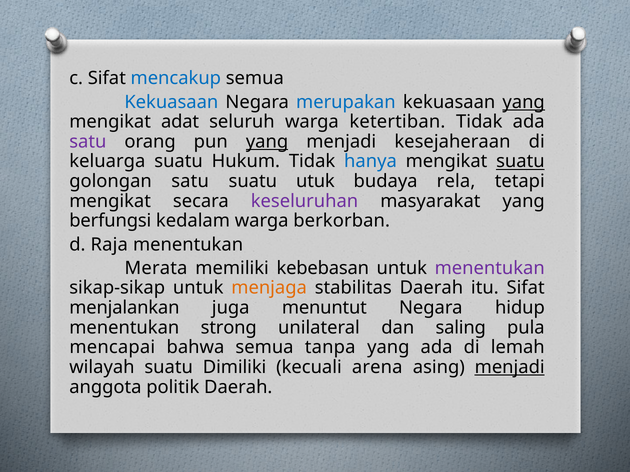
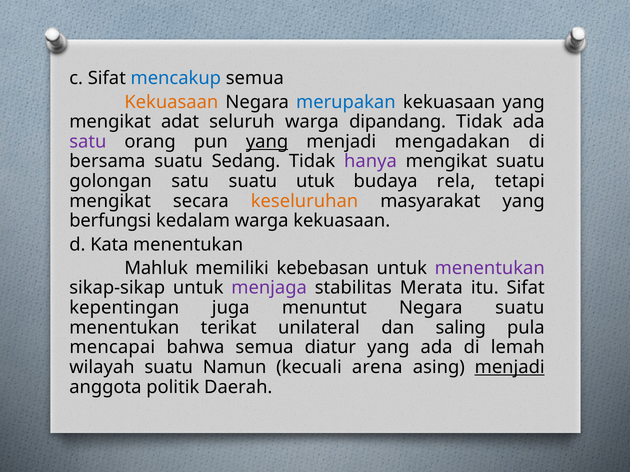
Kekuasaan colour: blue -> orange (171, 102)
yang underline: present -> none (524, 102)
ketertiban: ketertiban -> dipandang (398, 122)
kesejaheraan: kesejaheraan -> mengadakan (452, 142)
keluarga: keluarga -> bersama (107, 162)
Hukum: Hukum -> Sedang (246, 162)
hanya colour: blue -> purple (370, 162)
suatu underline: present -> none (520, 162)
keseluruhan colour: purple -> orange (304, 201)
warga berkorban: berkorban -> kekuasaan (342, 221)
Raja: Raja -> Kata (109, 245)
Merata: Merata -> Mahluk (156, 268)
menjaga colour: orange -> purple (269, 288)
stabilitas Daerah: Daerah -> Merata (431, 288)
menjalankan: menjalankan -> kepentingan (124, 308)
Negara hidup: hidup -> suatu (520, 308)
strong: strong -> terikat (229, 328)
tanpa: tanpa -> diatur (330, 348)
Dimiliki: Dimiliki -> Namun (235, 368)
